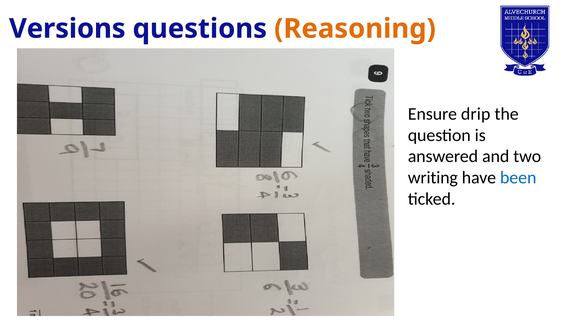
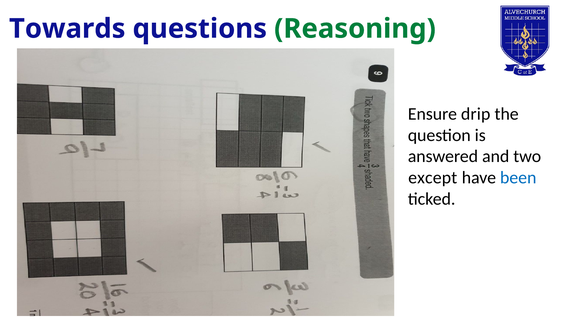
Versions: Versions -> Towards (67, 29)
Reasoning colour: orange -> green (355, 29)
writing: writing -> except (433, 178)
